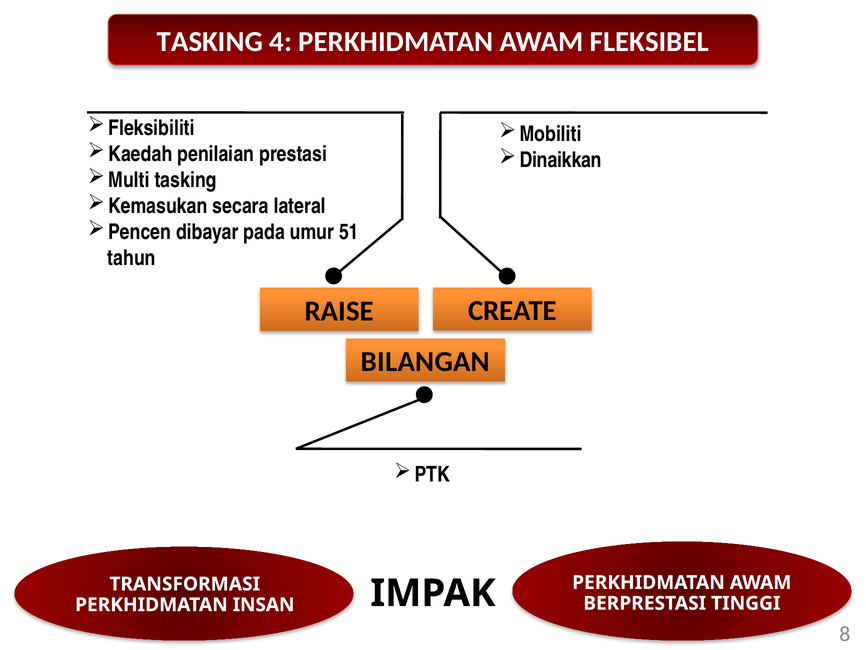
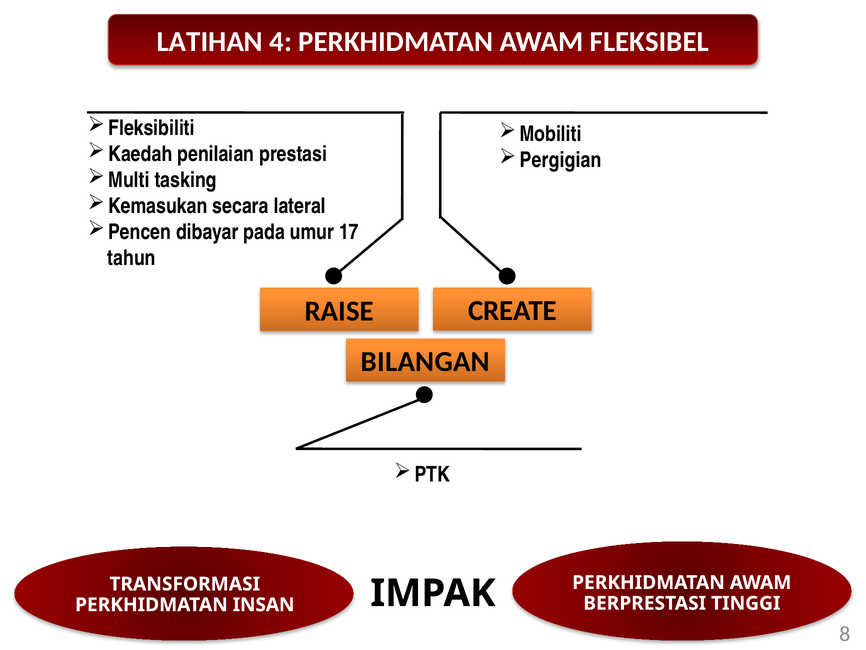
TASKING: TASKING -> LATIHAN (210, 42)
Dinaikkan: Dinaikkan -> Pergigian (561, 160)
51: 51 -> 17 (349, 232)
